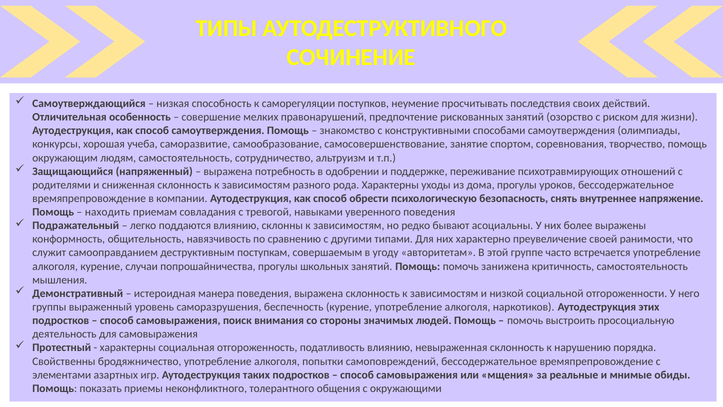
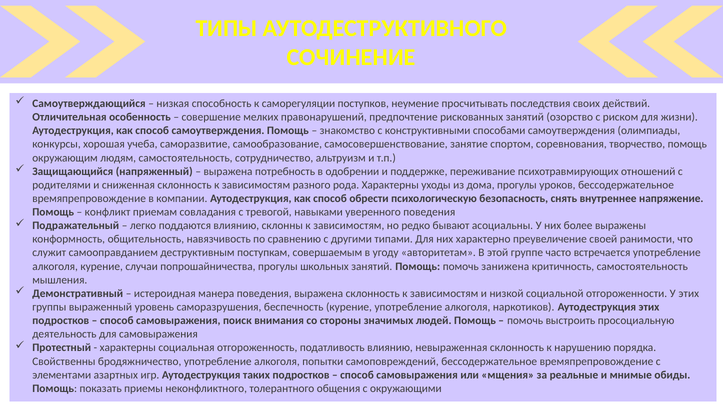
находить: находить -> конфликт (108, 212)
У него: него -> этих (689, 293)
